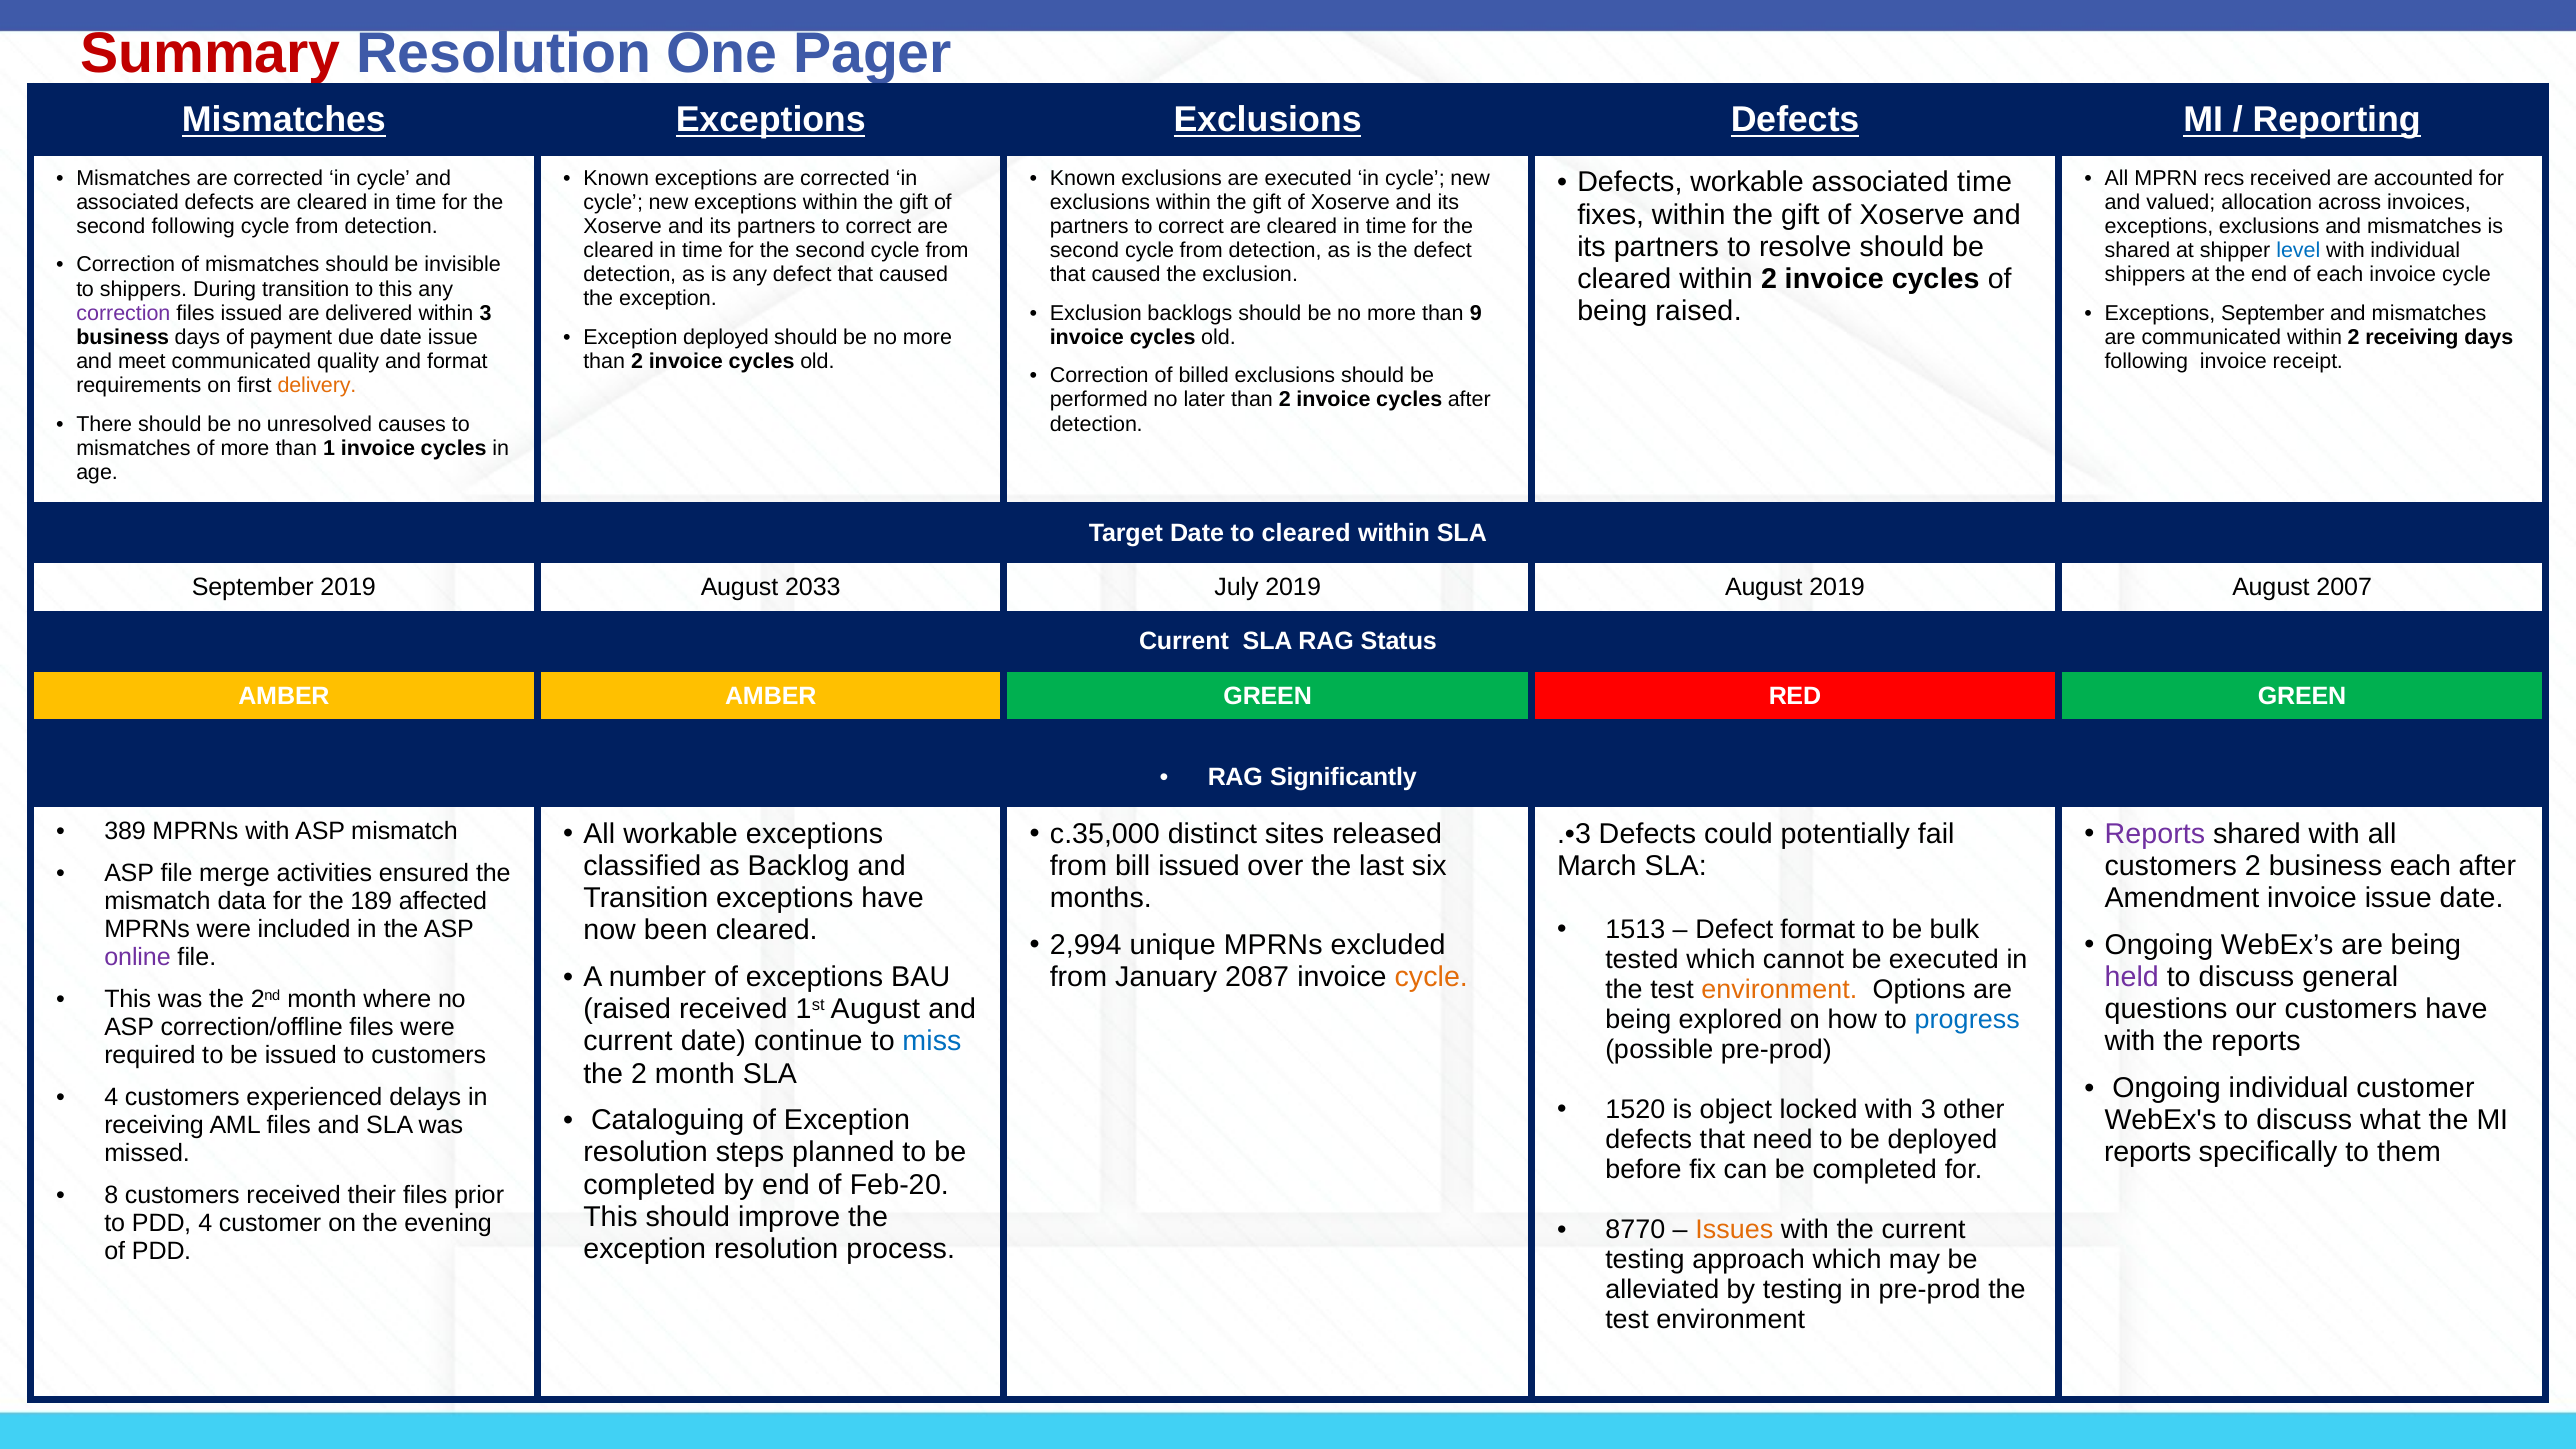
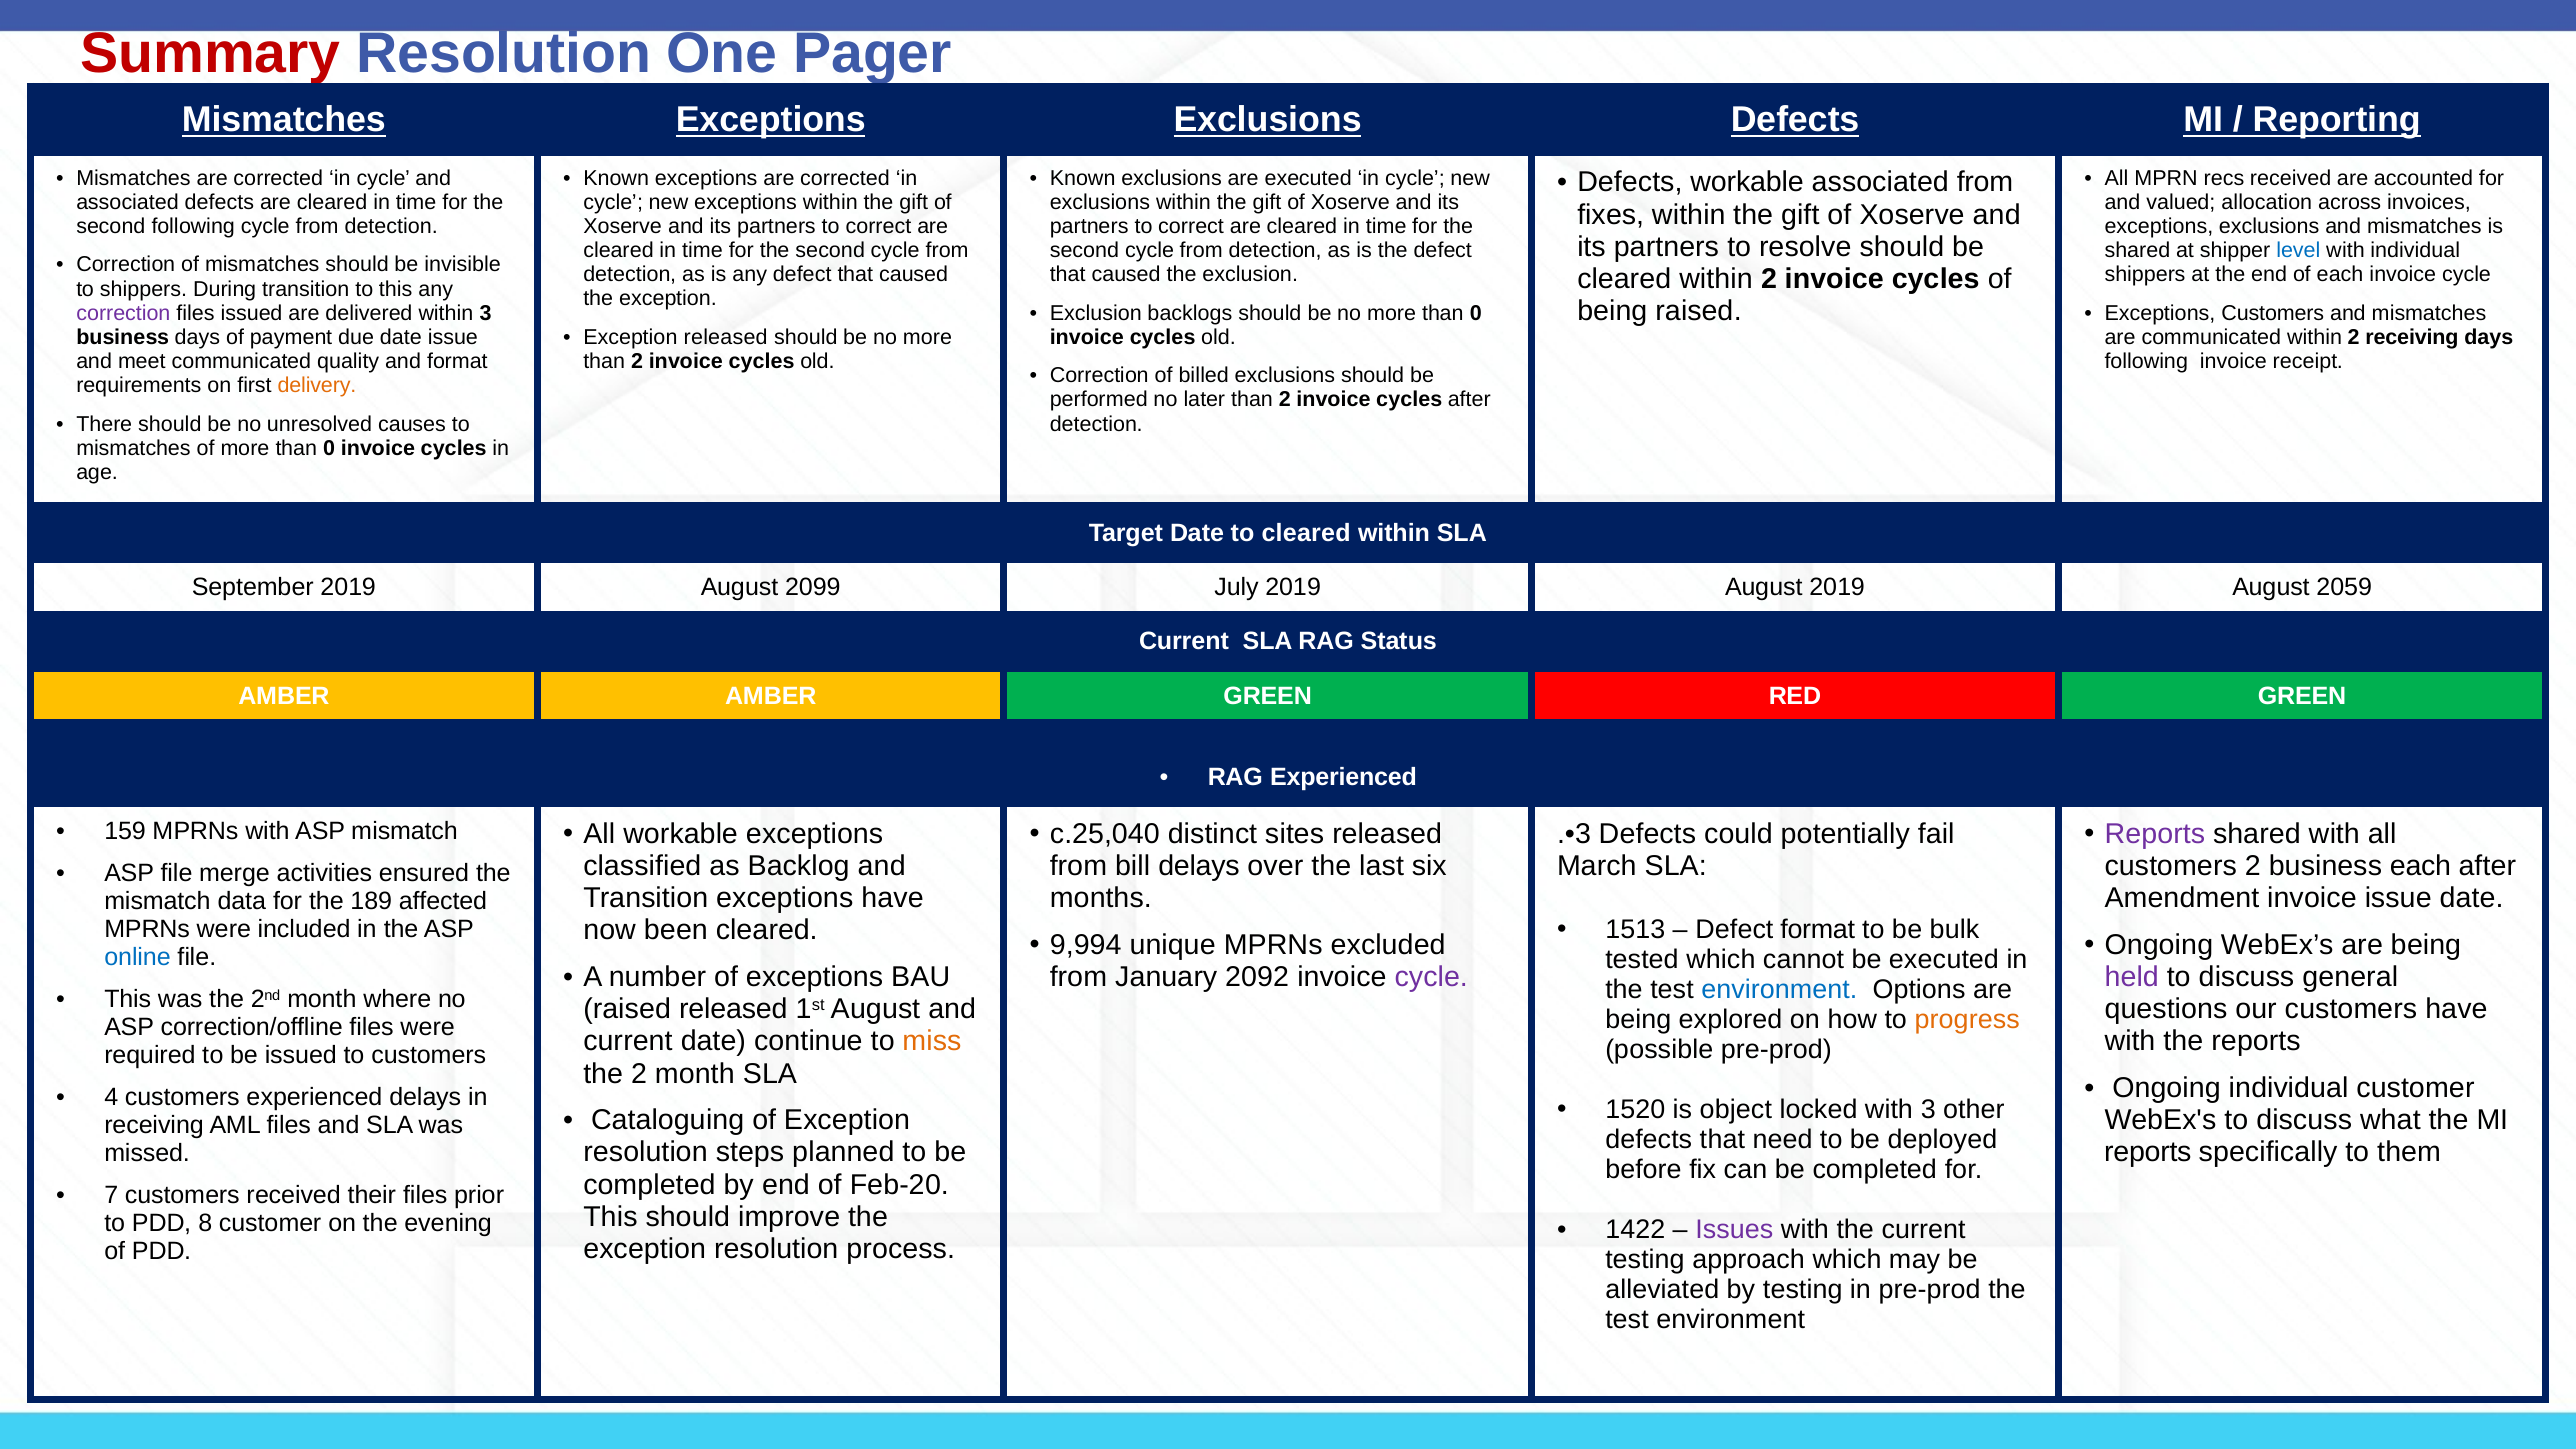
associated time: time -> from (1985, 183)
no more than 9: 9 -> 0 (1476, 313)
Exceptions September: September -> Customers (2273, 313)
Exception deployed: deployed -> released (726, 337)
of more than 1: 1 -> 0 (329, 448)
2033: 2033 -> 2099 (813, 587)
2007: 2007 -> 2059 (2344, 587)
RAG Significantly: Significantly -> Experienced (1343, 778)
389: 389 -> 159 (125, 831)
c.35,000: c.35,000 -> c.25,040 (1105, 834)
bill issued: issued -> delays (1199, 866)
2,994: 2,994 -> 9,994 (1086, 945)
online colour: purple -> blue (138, 957)
2087: 2087 -> 2092 (1257, 977)
cycle colour: orange -> purple (1431, 977)
environment colour: orange -> blue (1779, 989)
raised received: received -> released (733, 1009)
progress colour: blue -> orange (1967, 1019)
miss colour: blue -> orange (932, 1041)
8: 8 -> 7 (111, 1195)
PDD 4: 4 -> 8 (205, 1223)
8770: 8770 -> 1422 (1635, 1229)
Issues colour: orange -> purple (1734, 1229)
